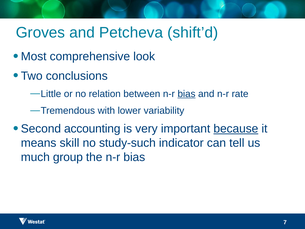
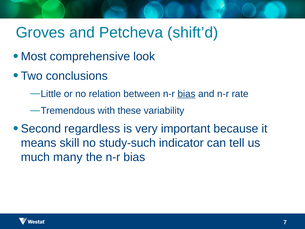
lower: lower -> these (129, 111)
accounting: accounting -> regardless (92, 129)
because underline: present -> none (236, 129)
group: group -> many (68, 157)
